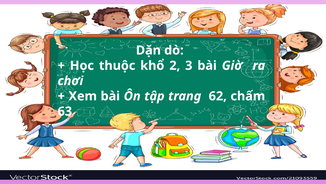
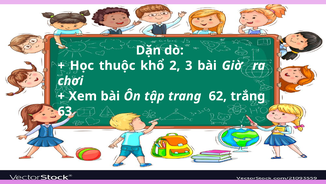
chấm: chấm -> trắng (248, 96)
